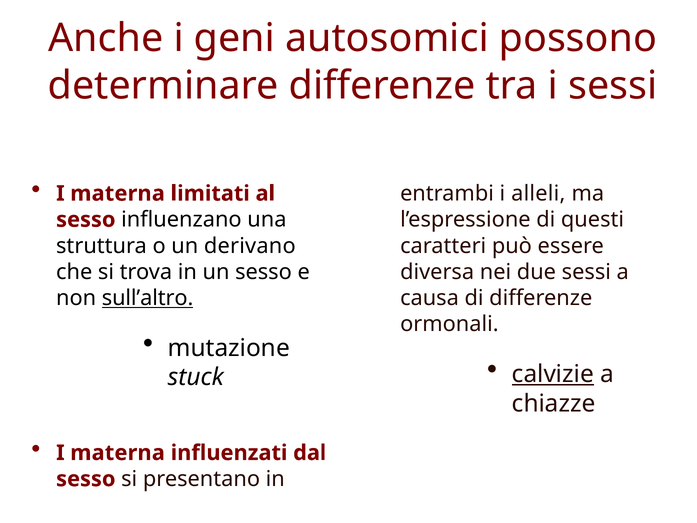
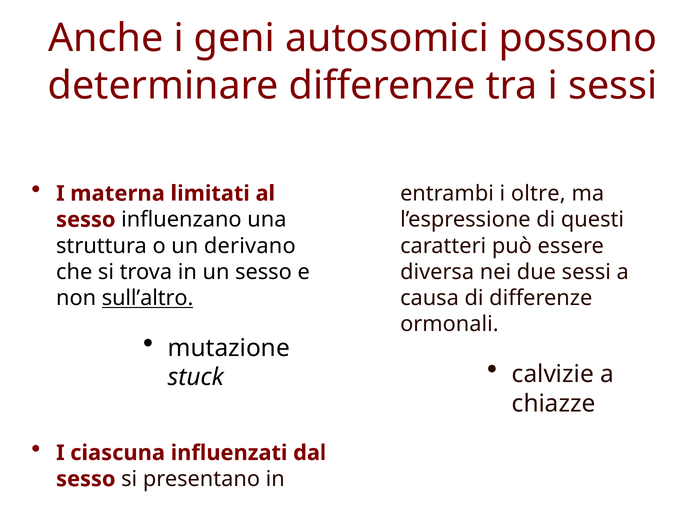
alleli: alleli -> oltre (538, 193)
calvizie underline: present -> none (553, 374)
materna: materna -> ciascuna (118, 453)
